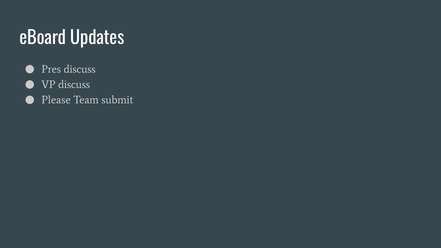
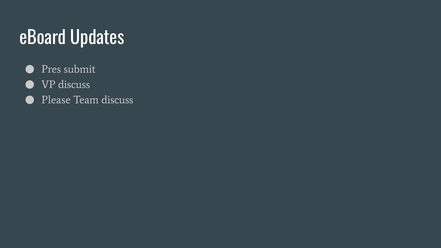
Pres discuss: discuss -> submit (80, 69)
Team submit: submit -> discuss (117, 100)
